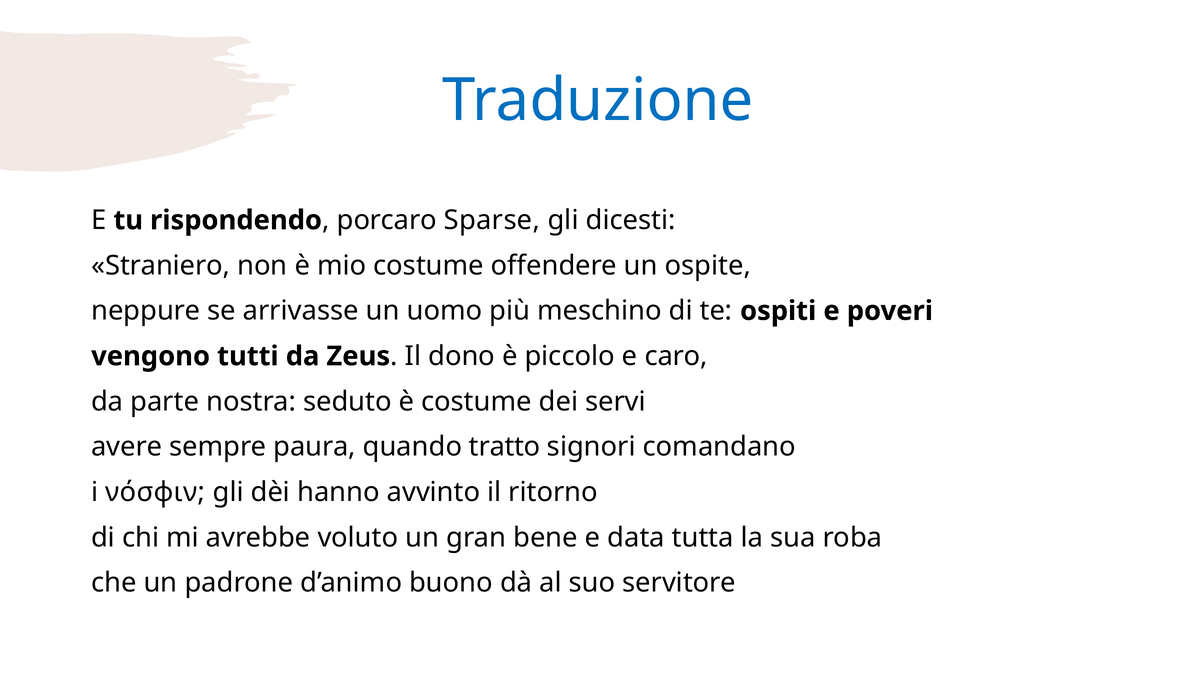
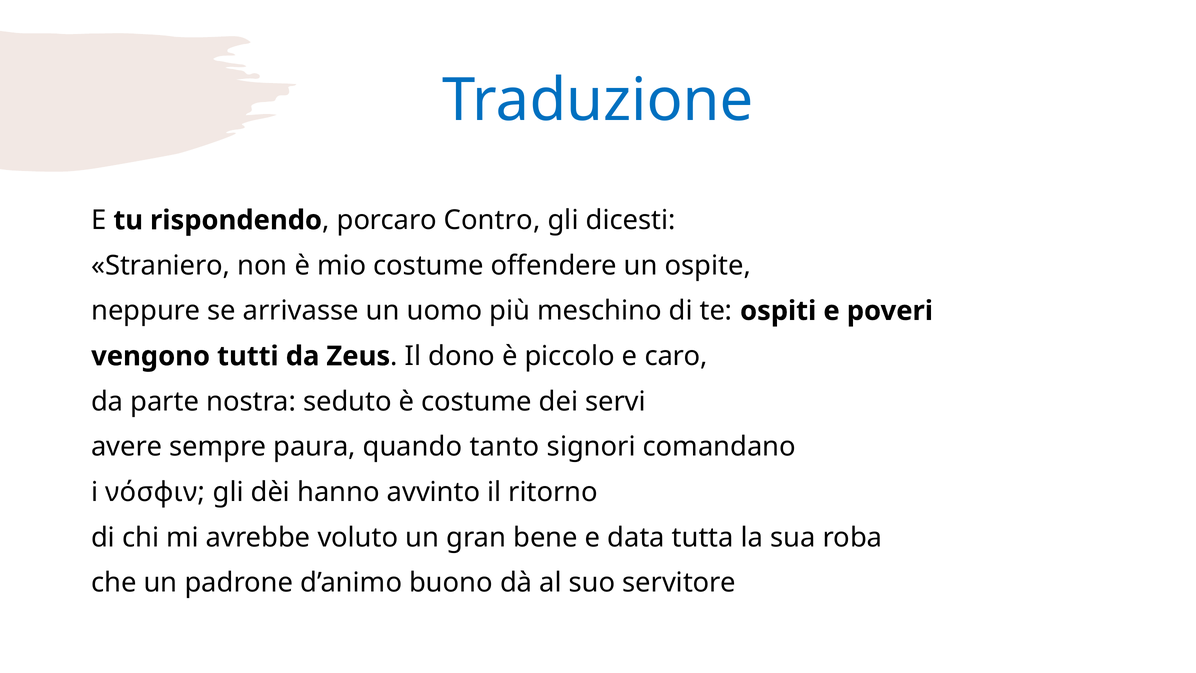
Sparse: Sparse -> Contro (492, 220)
tratto: tratto -> tanto (504, 447)
